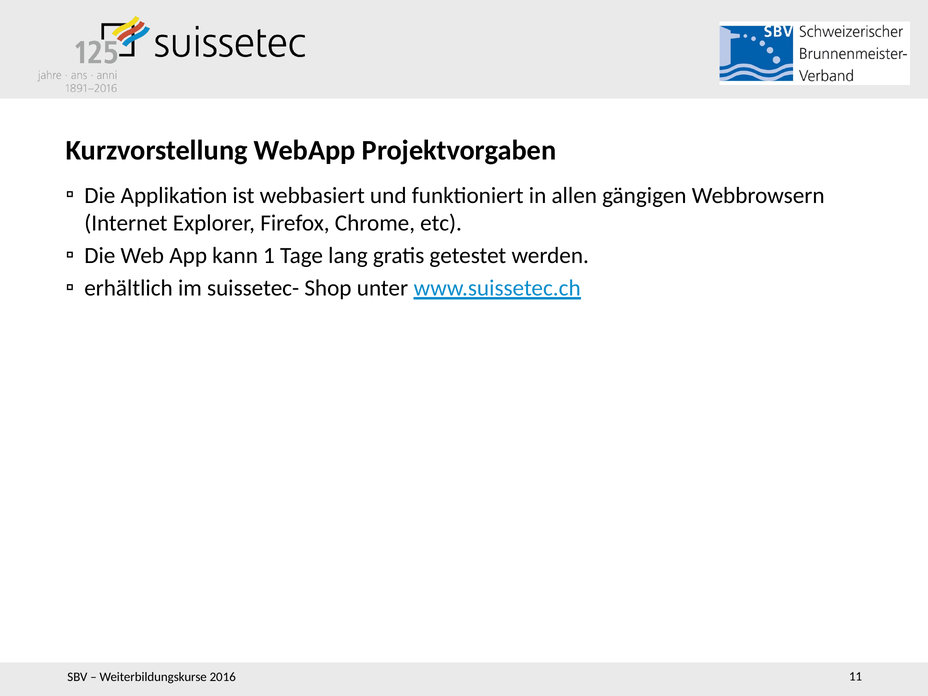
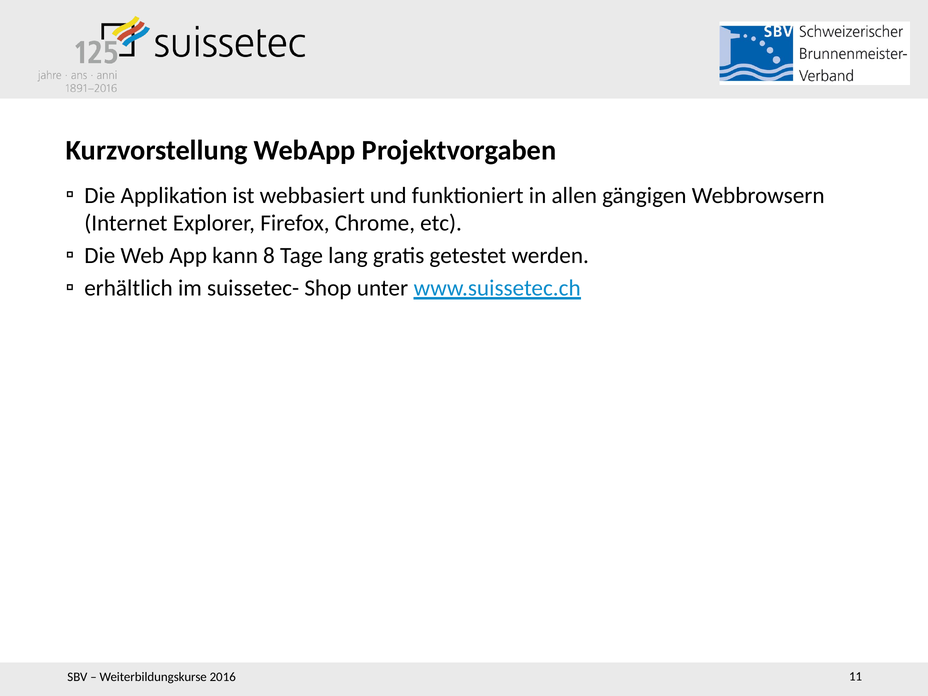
1: 1 -> 8 (269, 256)
